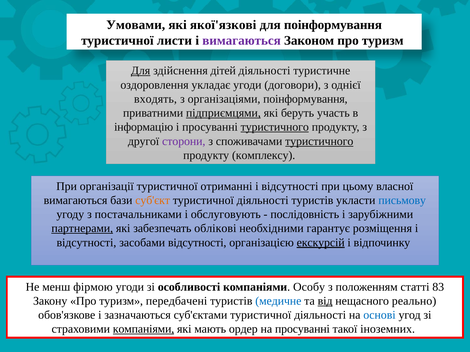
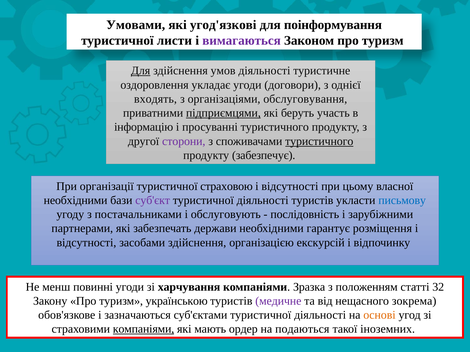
якої'язкові: якої'язкові -> угод'язкові (223, 25)
дітей: дітей -> умов (223, 71)
організаціями поінформування: поінформування -> обслуговування (305, 99)
туристичного underline: present -> none (275, 127)
комплексу: комплексу -> забезпечує (264, 155)
отриманні: отриманні -> страховою (227, 186)
вимагаються: вимагаються -> необхідними (76, 201)
суб'єкт colour: orange -> purple (153, 201)
партнерами underline: present -> none (82, 229)
облікові: облікові -> держави (215, 229)
засобами відсутності: відсутності -> здійснення (197, 243)
екскурсій underline: present -> none (321, 243)
фірмою: фірмою -> повинні (93, 287)
особливості: особливості -> харчування (189, 287)
Особу: Особу -> Зразка (309, 287)
83: 83 -> 32 (438, 287)
передбачені: передбачені -> українською (177, 301)
медичне colour: blue -> purple (278, 301)
від underline: present -> none (325, 301)
реально: реально -> зокрема (414, 301)
основі colour: blue -> orange (379, 315)
на просуванні: просуванні -> подаються (302, 330)
